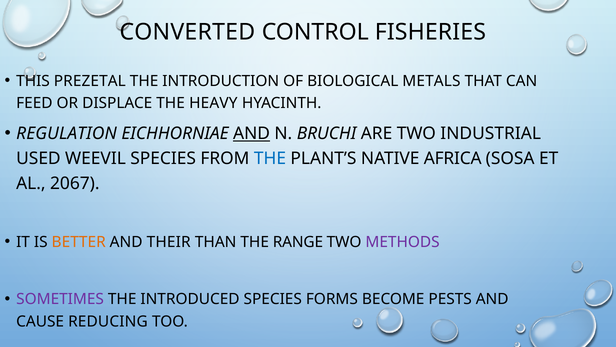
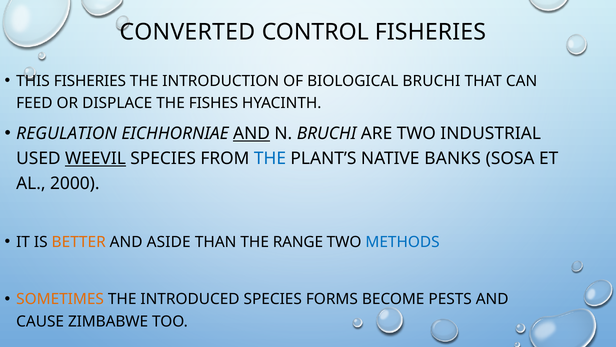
THIS PREZETAL: PREZETAL -> FISHERIES (90, 81)
BIOLOGICAL METALS: METALS -> BRUCHI (431, 81)
HEAVY: HEAVY -> FISHES (214, 103)
WEEVIL underline: none -> present (95, 158)
AFRICA: AFRICA -> BANKS (453, 158)
2067: 2067 -> 2000 (75, 183)
THEIR: THEIR -> ASIDE (169, 242)
METHODS colour: purple -> blue (403, 242)
SOMETIMES colour: purple -> orange (60, 299)
REDUCING: REDUCING -> ZIMBABWE (108, 321)
